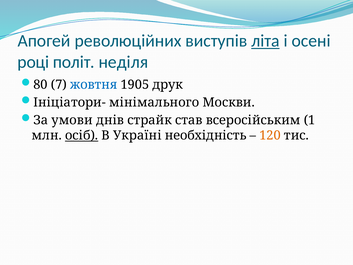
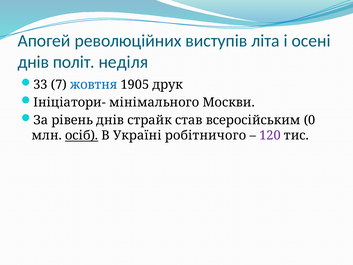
літа underline: present -> none (265, 41)
році: році -> днів (33, 62)
80: 80 -> 33 (40, 84)
умови: умови -> рівень (72, 120)
1: 1 -> 0 (310, 120)
необхідність: необхідність -> робітничого (206, 135)
120 colour: orange -> purple (270, 135)
